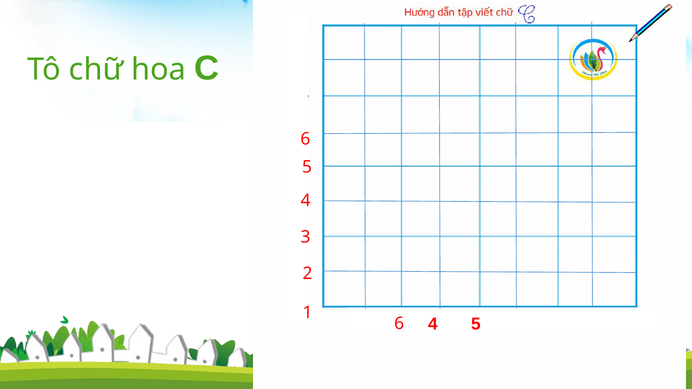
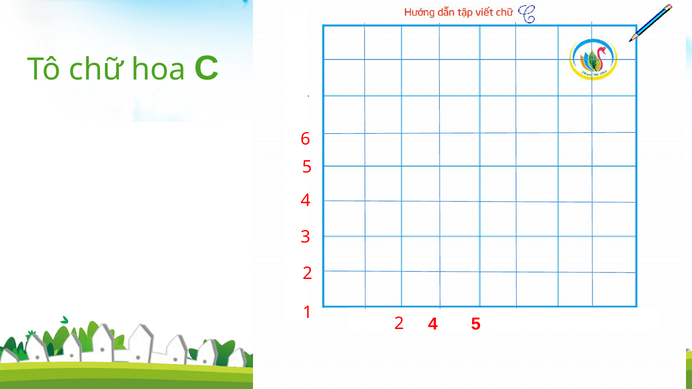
6: 6 -> 2 (399, 324)
